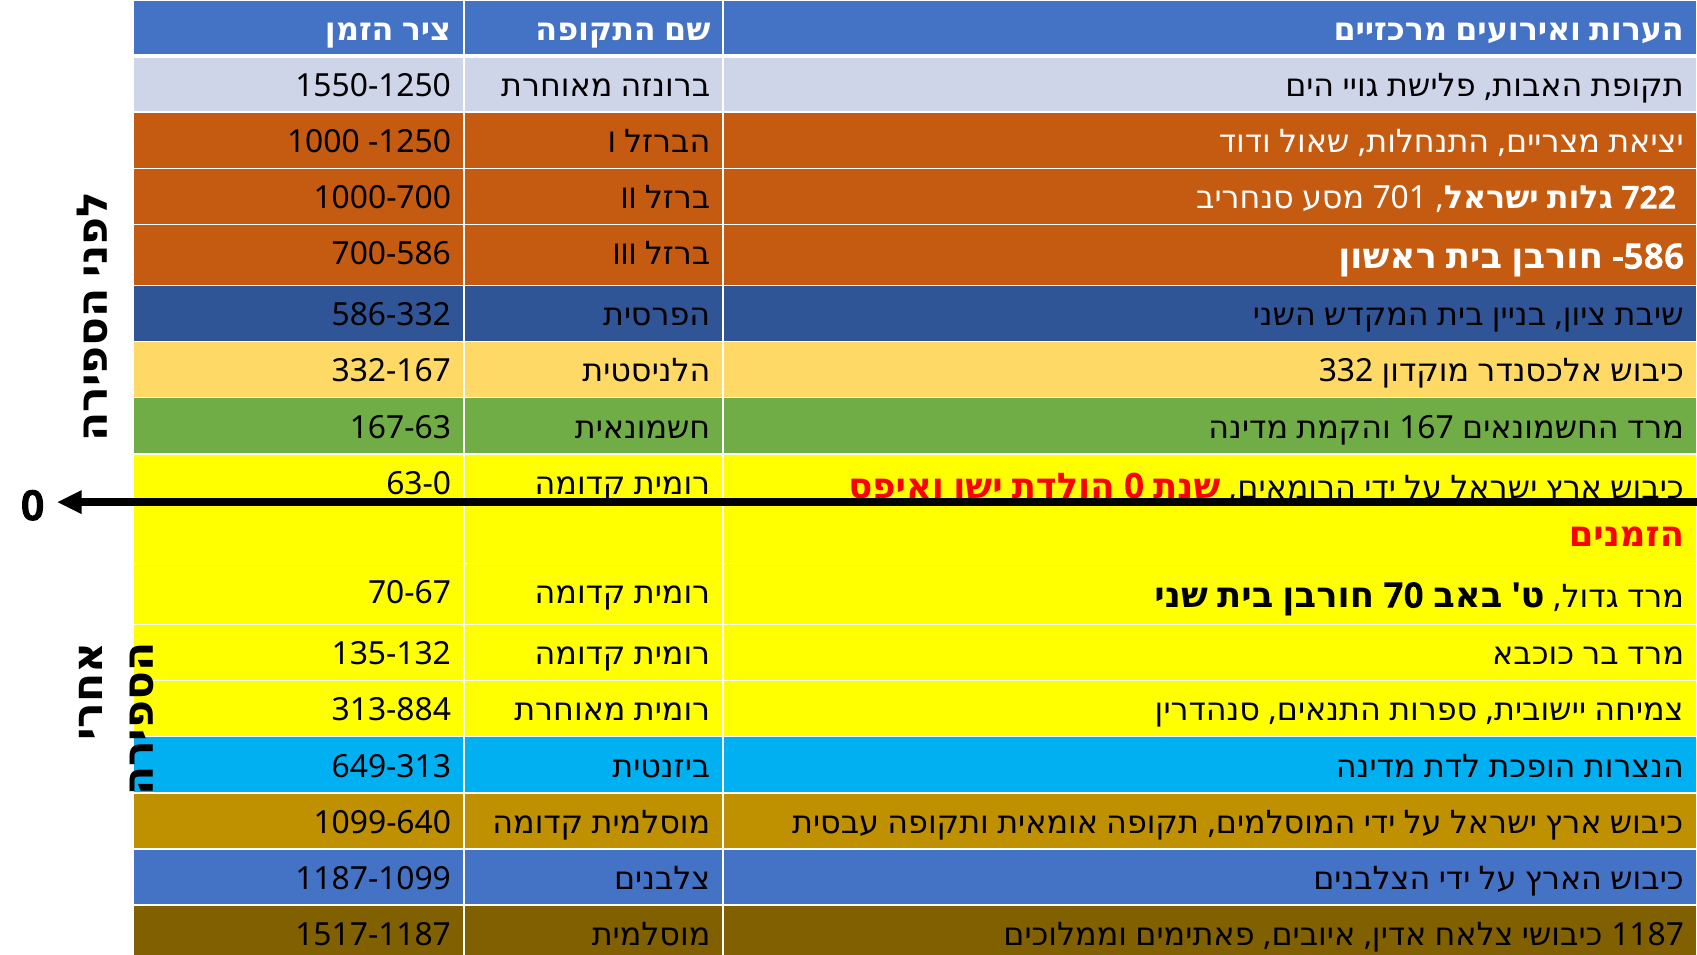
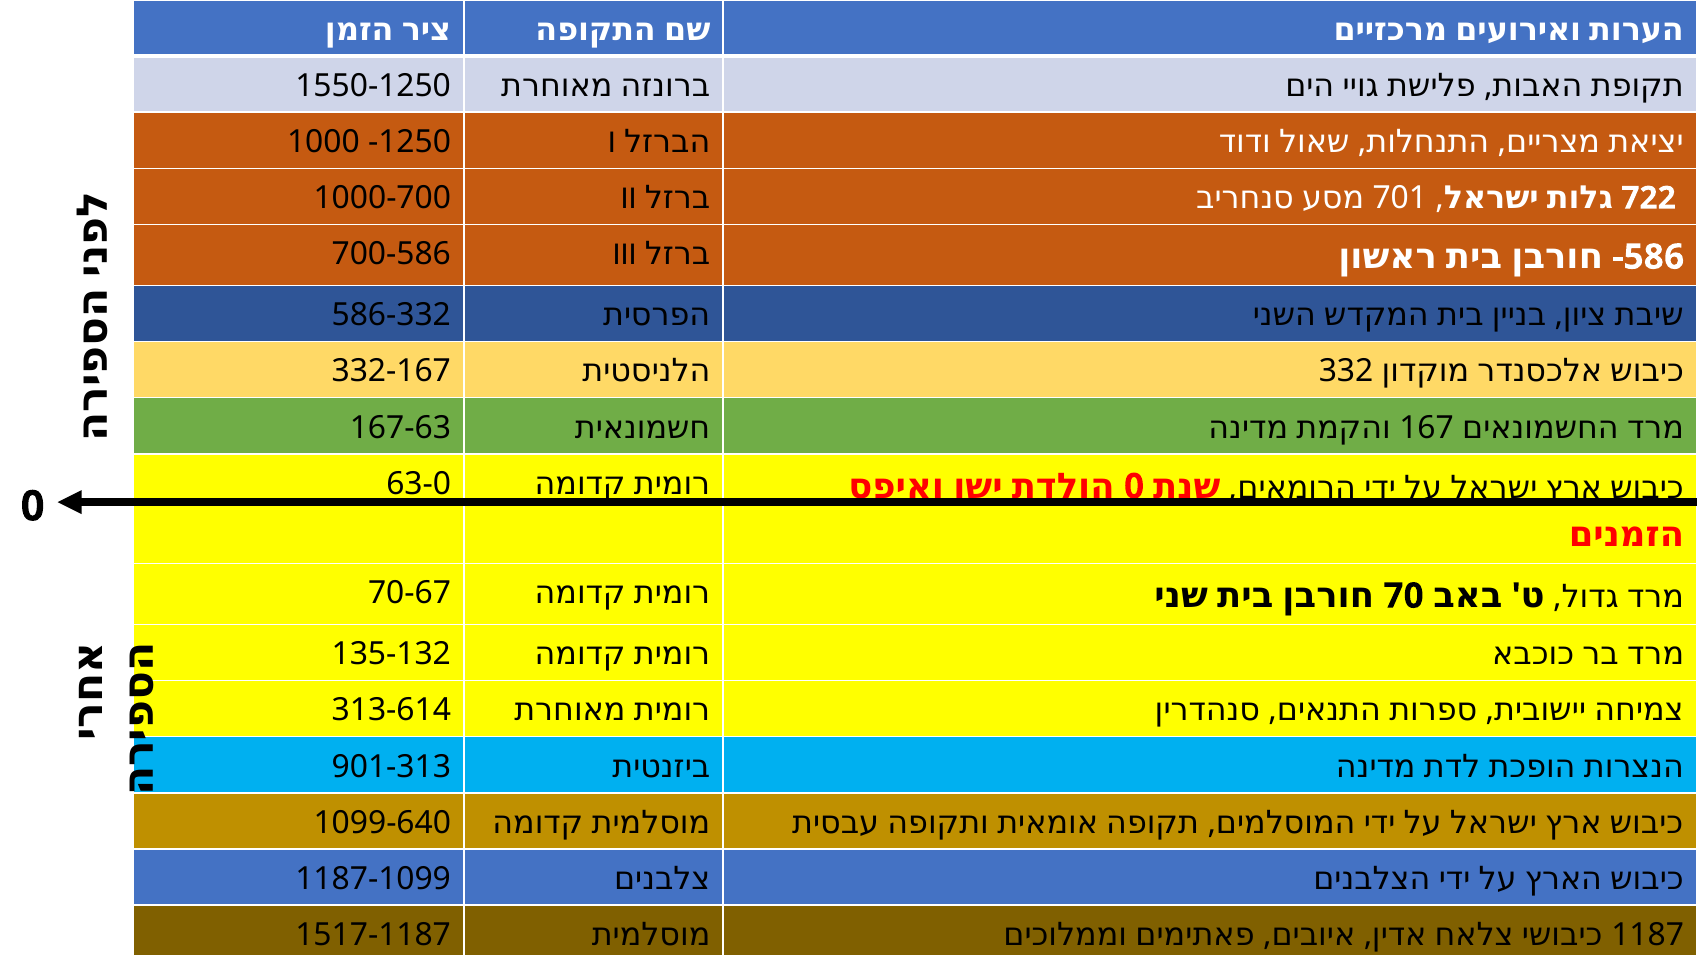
313-884: 313-884 -> 313-614 (391, 710)
649-313: 649-313 -> 901-313 (391, 766)
